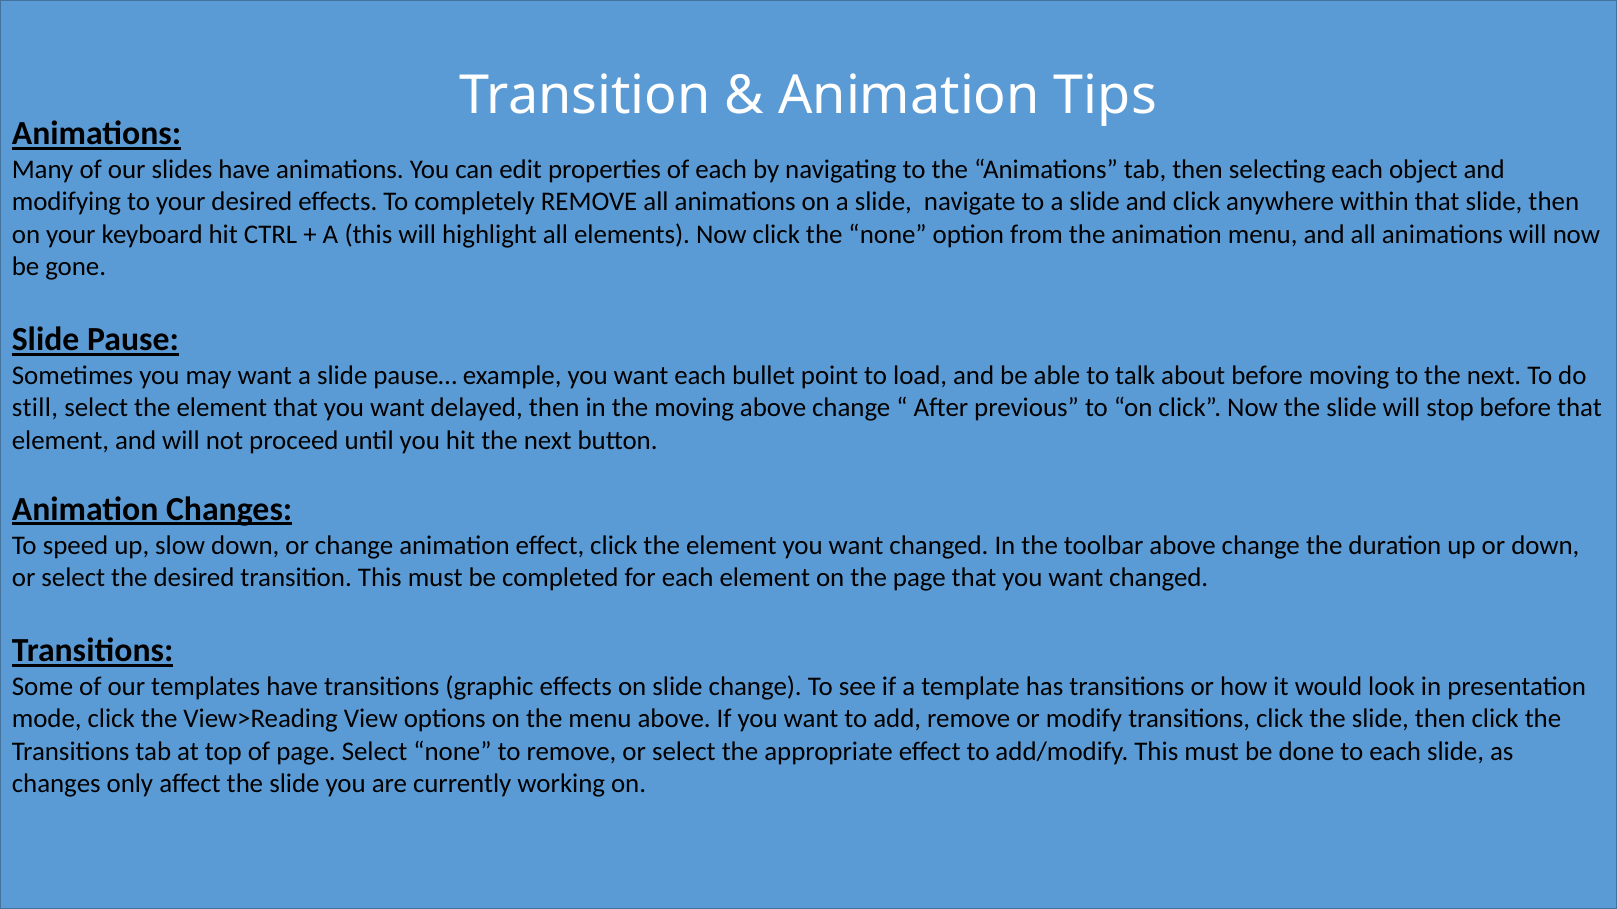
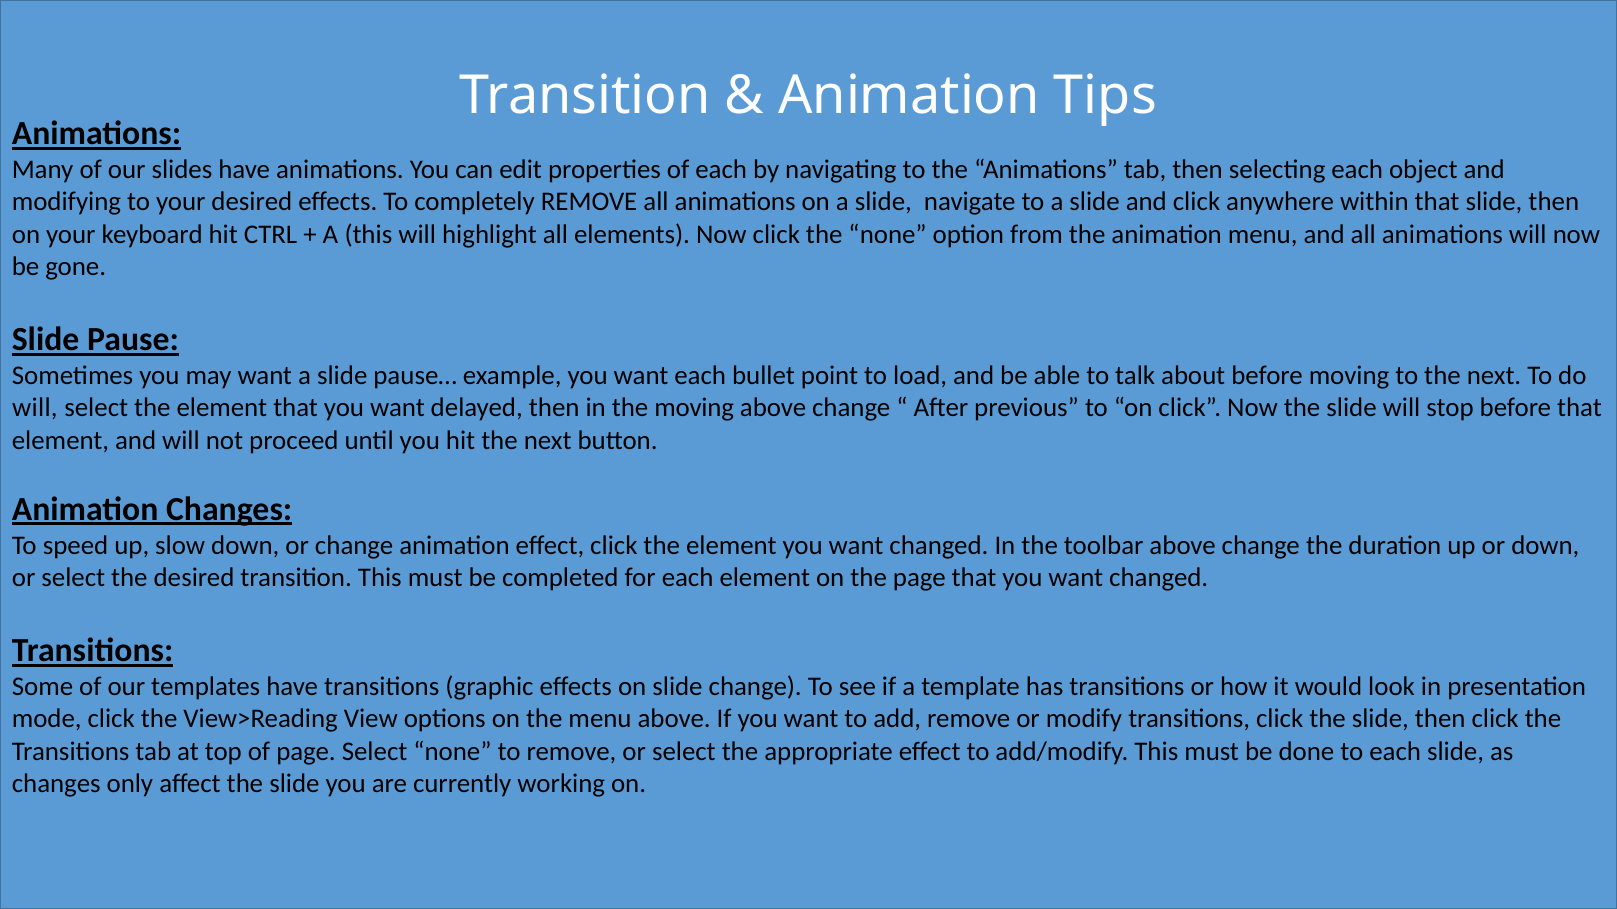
still: still -> will (35, 408)
